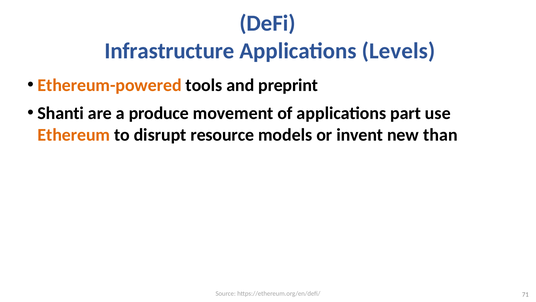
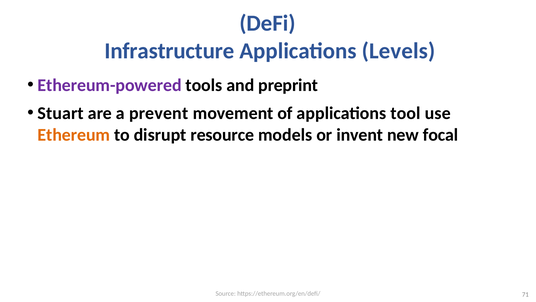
Ethereum-powered colour: orange -> purple (110, 85)
Shanti: Shanti -> Stuart (61, 113)
produce: produce -> prevent (159, 113)
part: part -> tool (406, 113)
than: than -> focal (441, 135)
